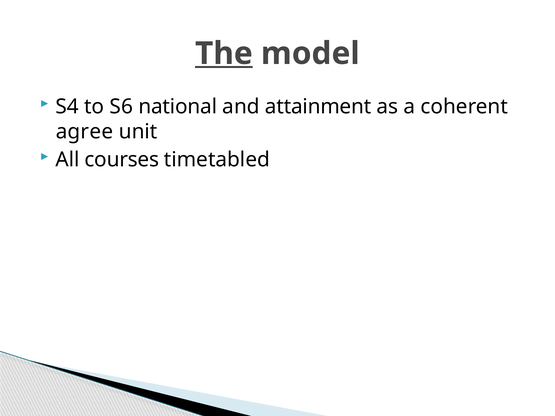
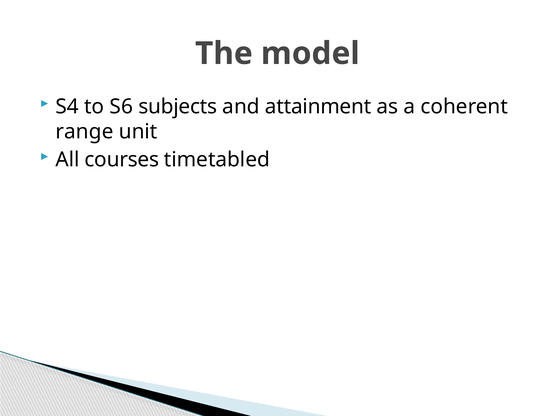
The underline: present -> none (224, 54)
national: national -> subjects (178, 107)
agree: agree -> range (84, 132)
